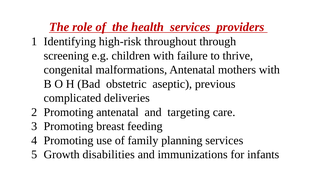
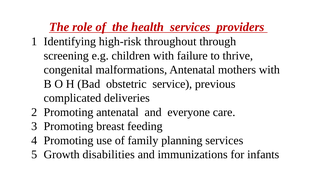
aseptic: aseptic -> service (172, 84)
targeting: targeting -> everyone (189, 112)
